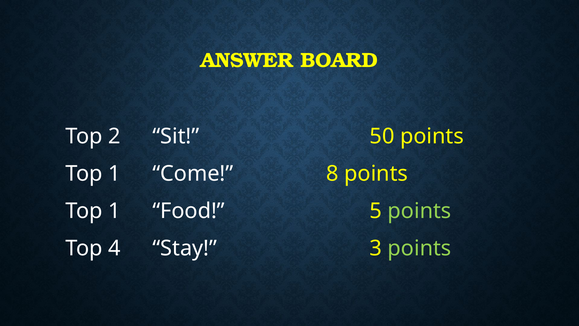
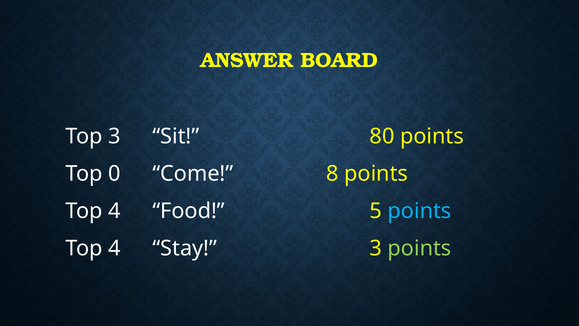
Top 2: 2 -> 3 (114, 136)
50: 50 -> 80 (382, 136)
1: 1 -> 0 (114, 173)
1: 1 -> 4 (114, 211)
points colour: light green -> light blue (420, 211)
